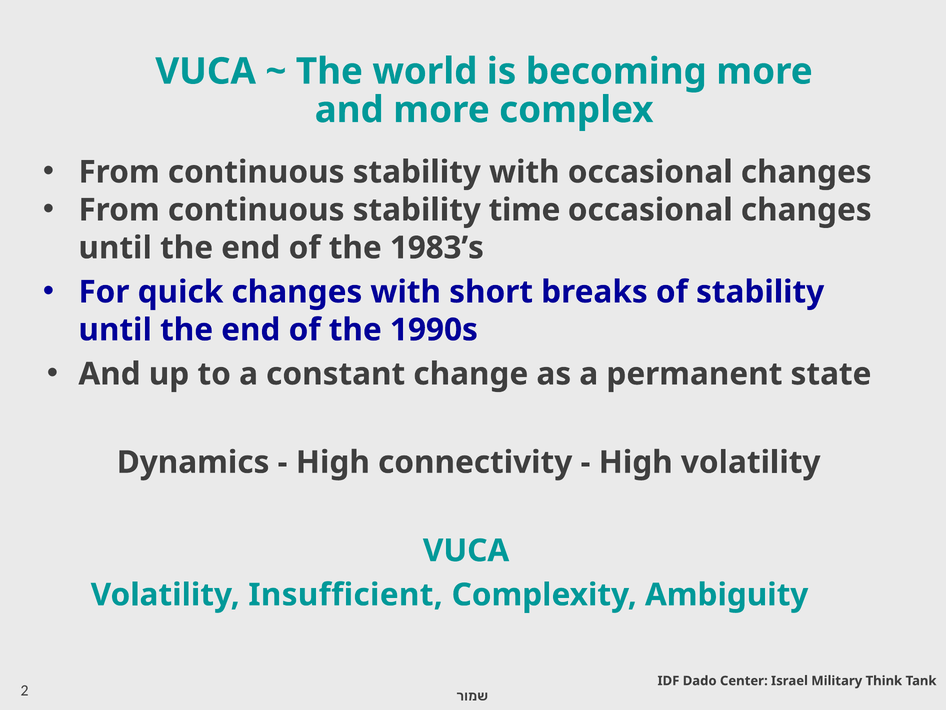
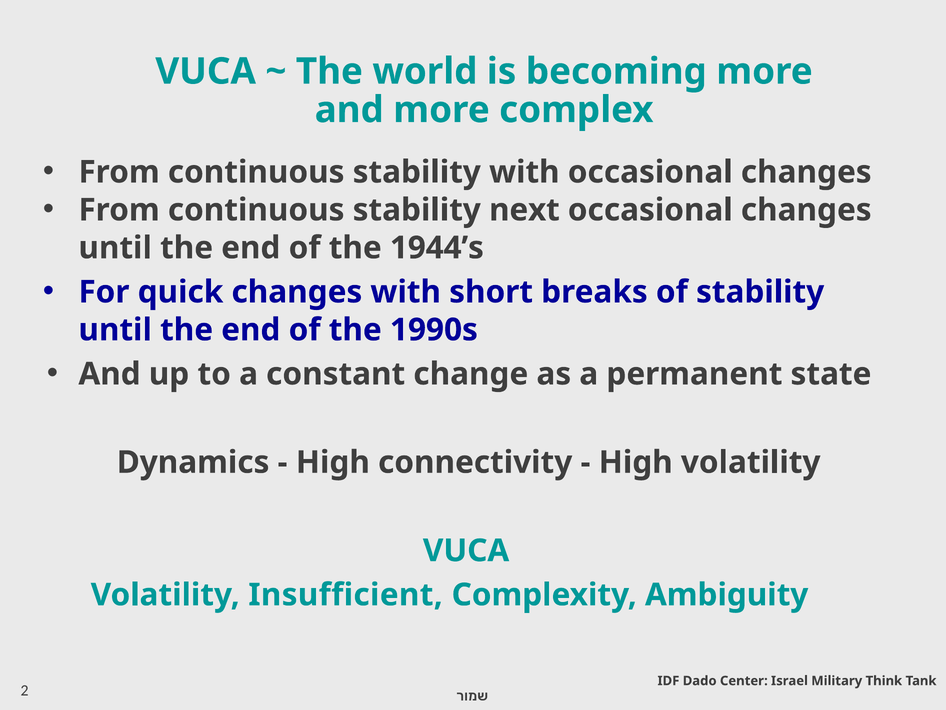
time: time -> next (524, 210)
1983’s: 1983’s -> 1944’s (437, 248)
